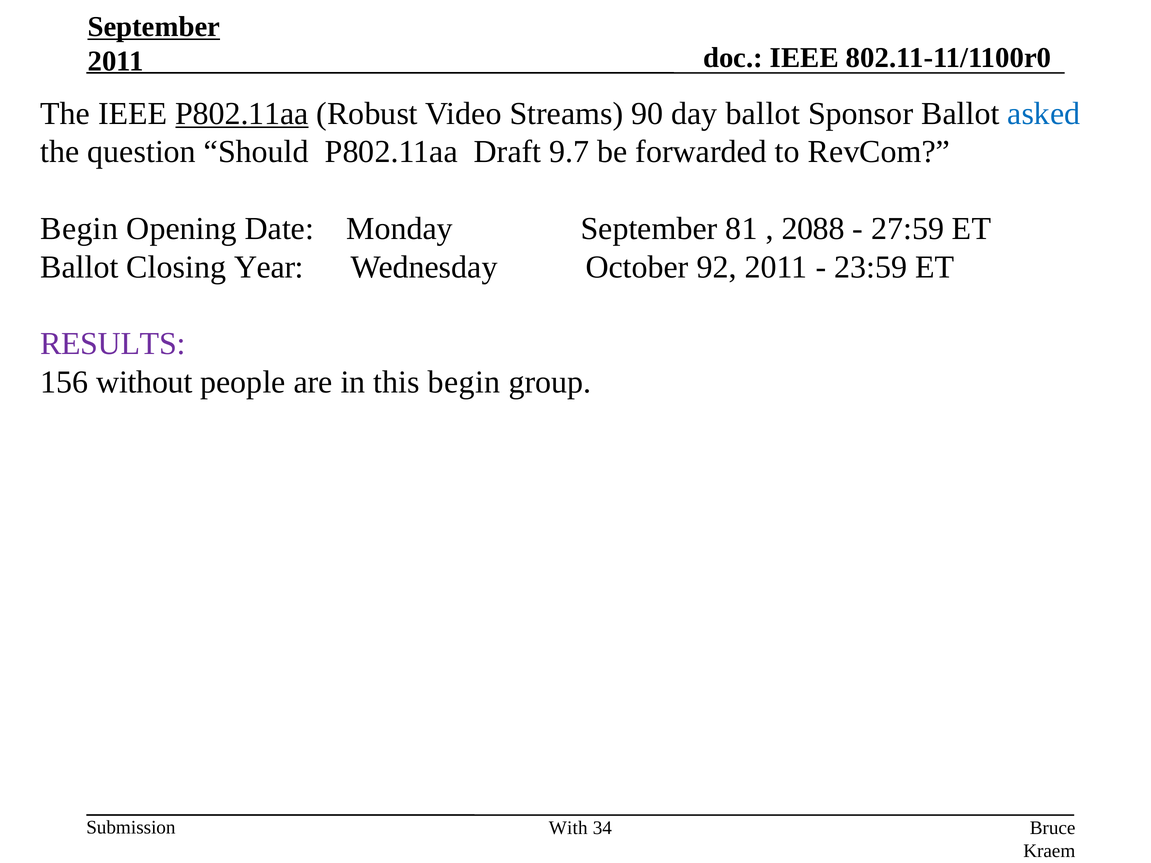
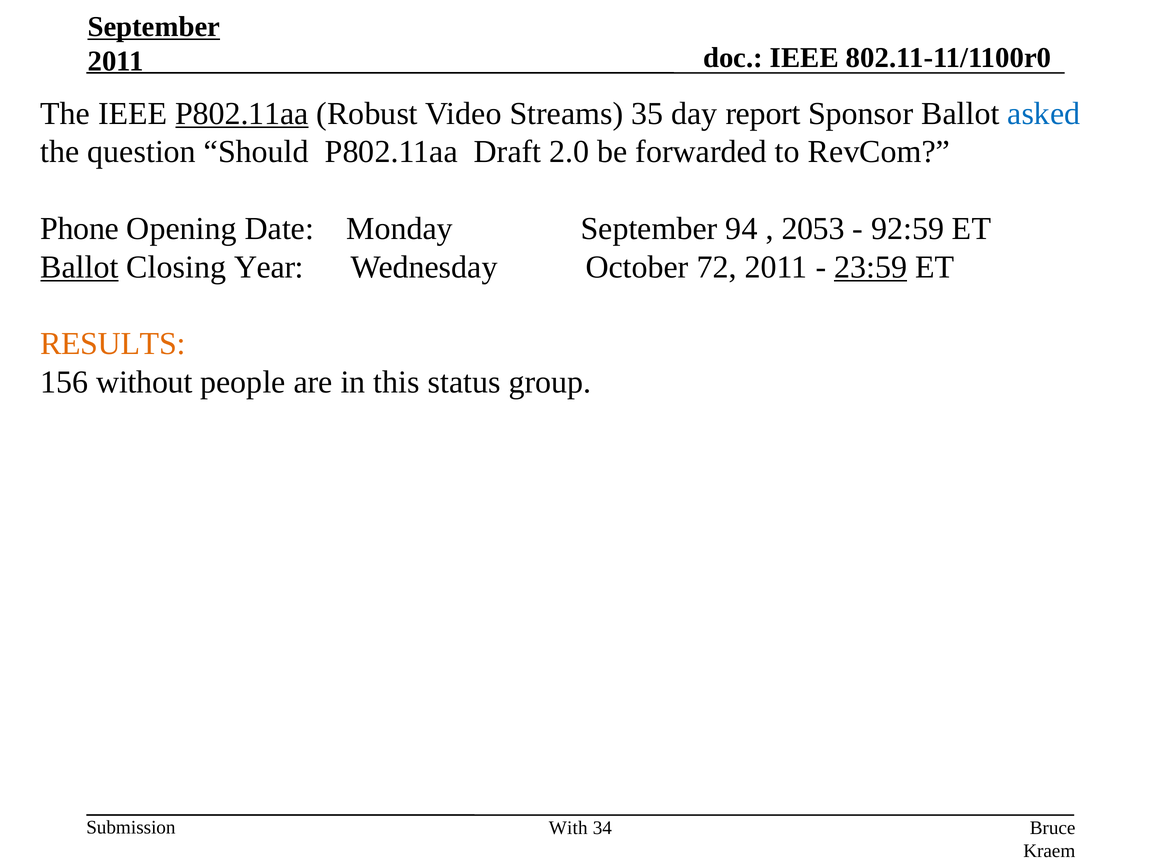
90: 90 -> 35 (647, 114)
day ballot: ballot -> report (763, 114)
9.7: 9.7 -> 2.0 (569, 152)
Begin: Begin -> Phone (80, 229)
81: 81 -> 94 (742, 229)
2088: 2088 -> 2053 (813, 229)
27:59: 27:59 -> 92:59 (908, 229)
Ballot underline: none -> present (79, 267)
92: 92 -> 72 (717, 267)
23:59 underline: none -> present (871, 267)
RESULTS colour: purple -> orange (113, 344)
this begin: begin -> status (464, 382)
